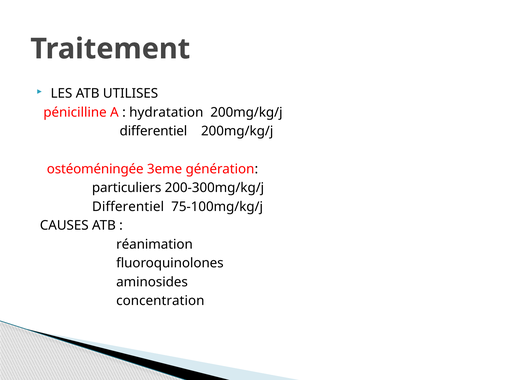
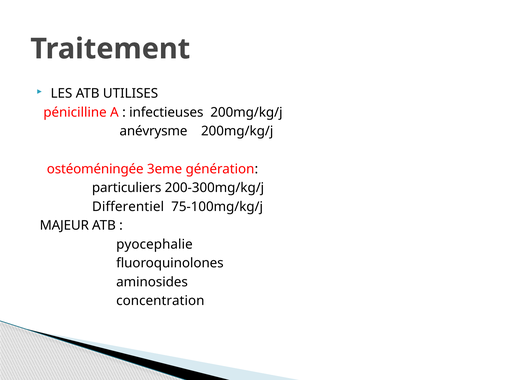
hydratation: hydratation -> infectieuses (166, 112)
differentiel: differentiel -> anévrysme (153, 131)
CAUSES: CAUSES -> MAJEUR (64, 226)
réanimation: réanimation -> pyocephalie (154, 244)
